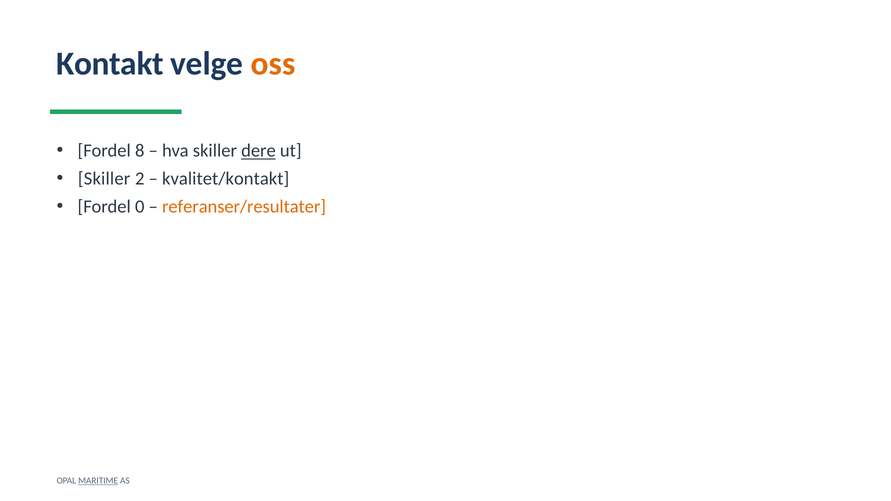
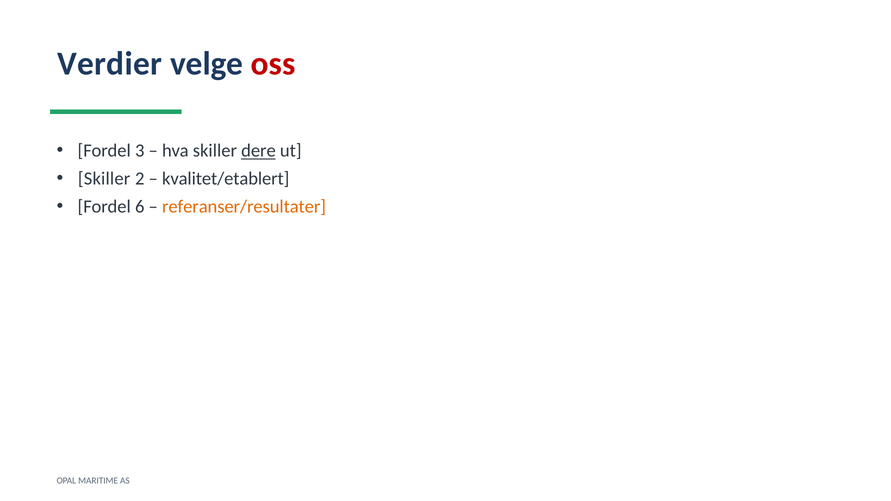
Kontakt: Kontakt -> Verdier (110, 64)
oss colour: orange -> red (273, 64)
8: 8 -> 3 (140, 151)
kvalitet/kontakt: kvalitet/kontakt -> kvalitet/etablert (226, 179)
0: 0 -> 6 (140, 207)
MARITIME underline: present -> none (98, 481)
